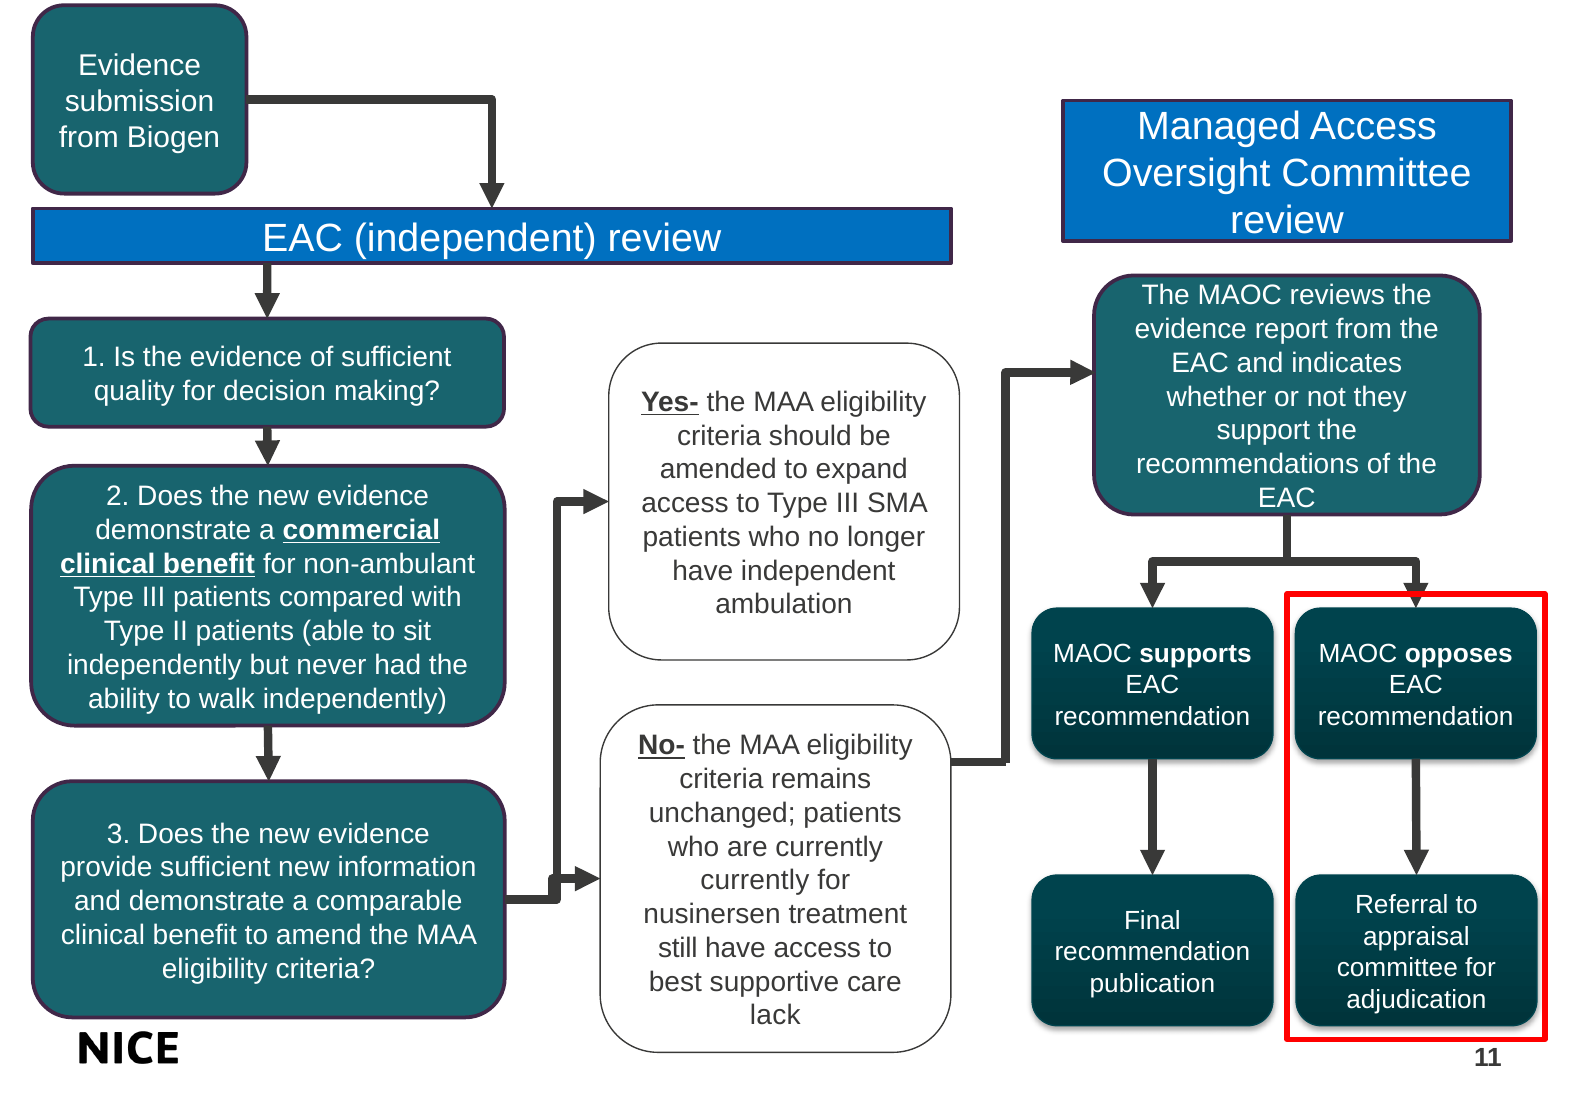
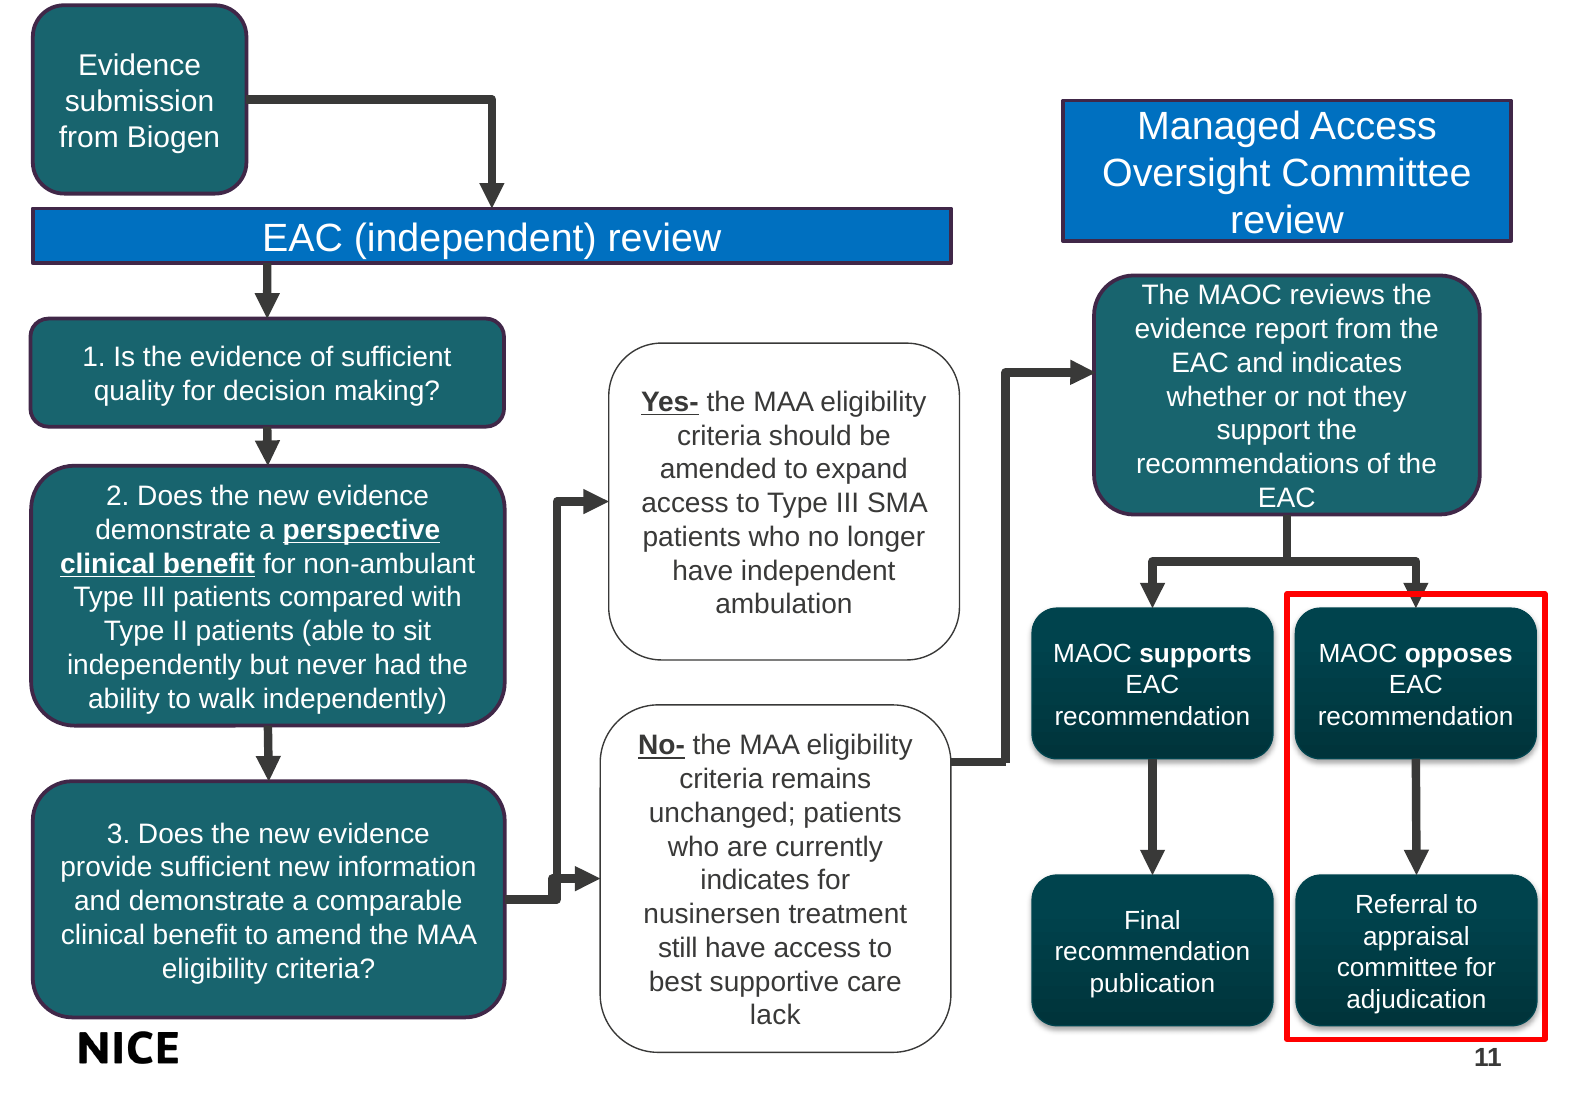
commercial: commercial -> perspective (361, 530)
currently: currently -> indicates (755, 880)
